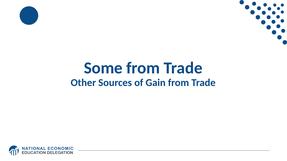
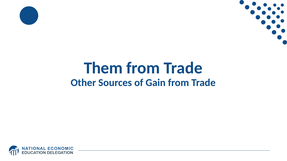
Some: Some -> Them (103, 68)
